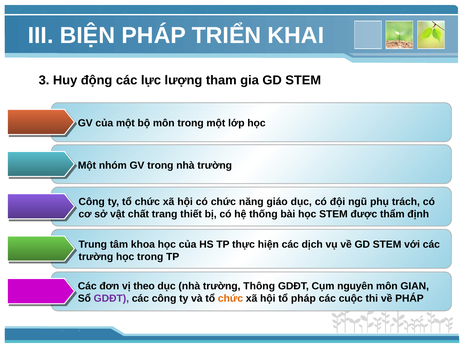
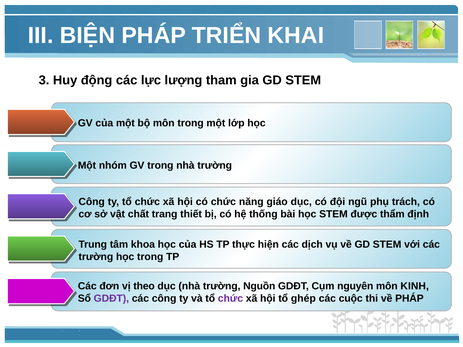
Thông: Thông -> Nguồn (259, 286)
GIAN: GIAN -> KINH (415, 286)
chức colour: orange -> purple (230, 299)
tổ pháp: pháp -> ghép (303, 299)
